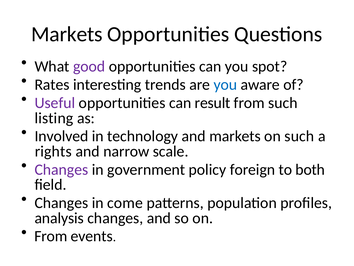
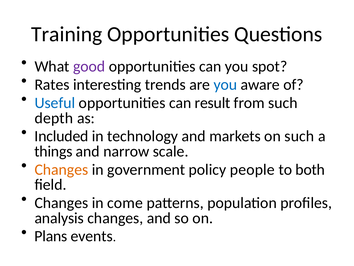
Markets: Markets -> Training (67, 34)
Useful colour: purple -> blue (55, 103)
listing: listing -> depth (54, 118)
Involved: Involved -> Included (61, 136)
rights: rights -> things (53, 151)
Changes colour: purple -> orange (61, 169)
foreign: foreign -> people (252, 169)
From: From -> Plans (51, 236)
